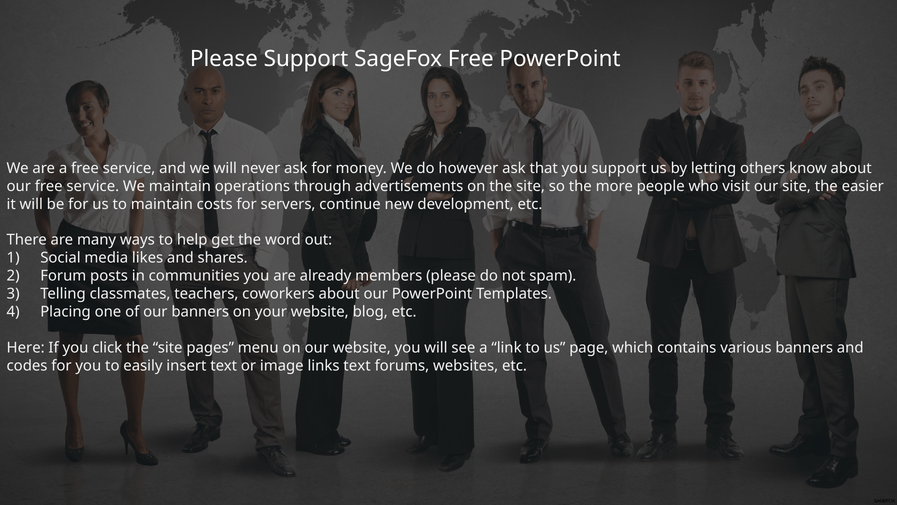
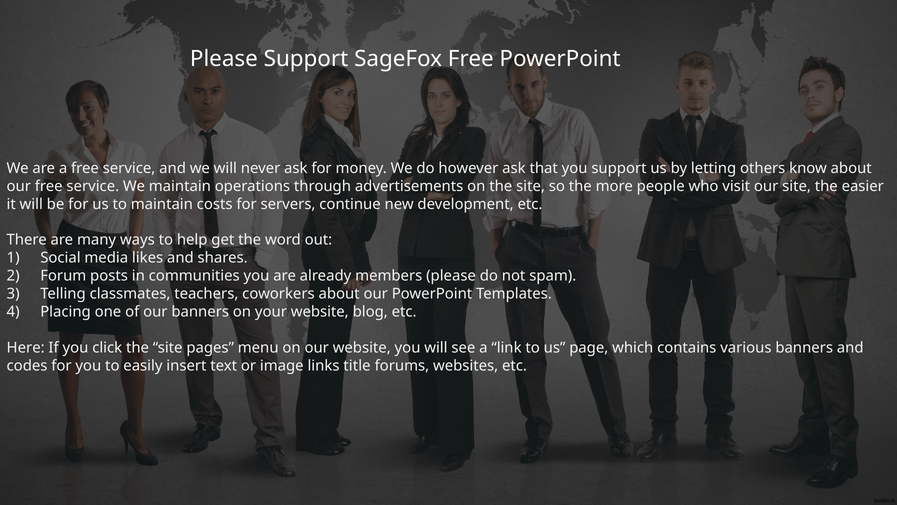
links text: text -> title (357, 365)
